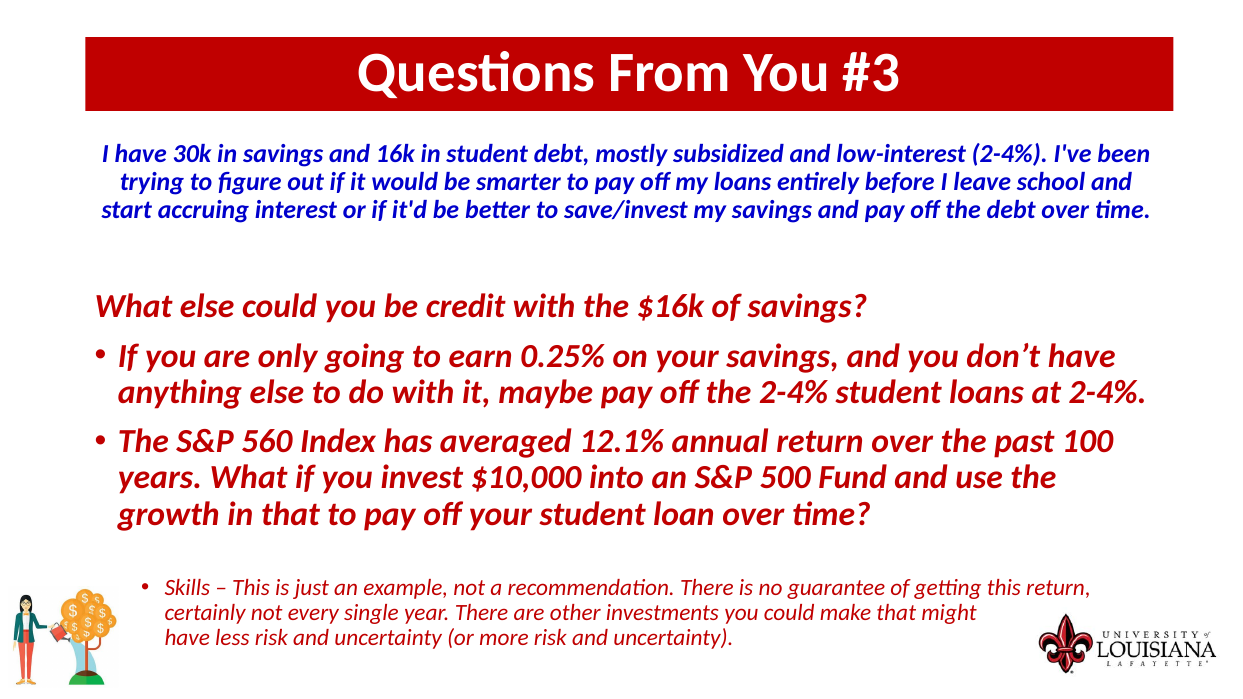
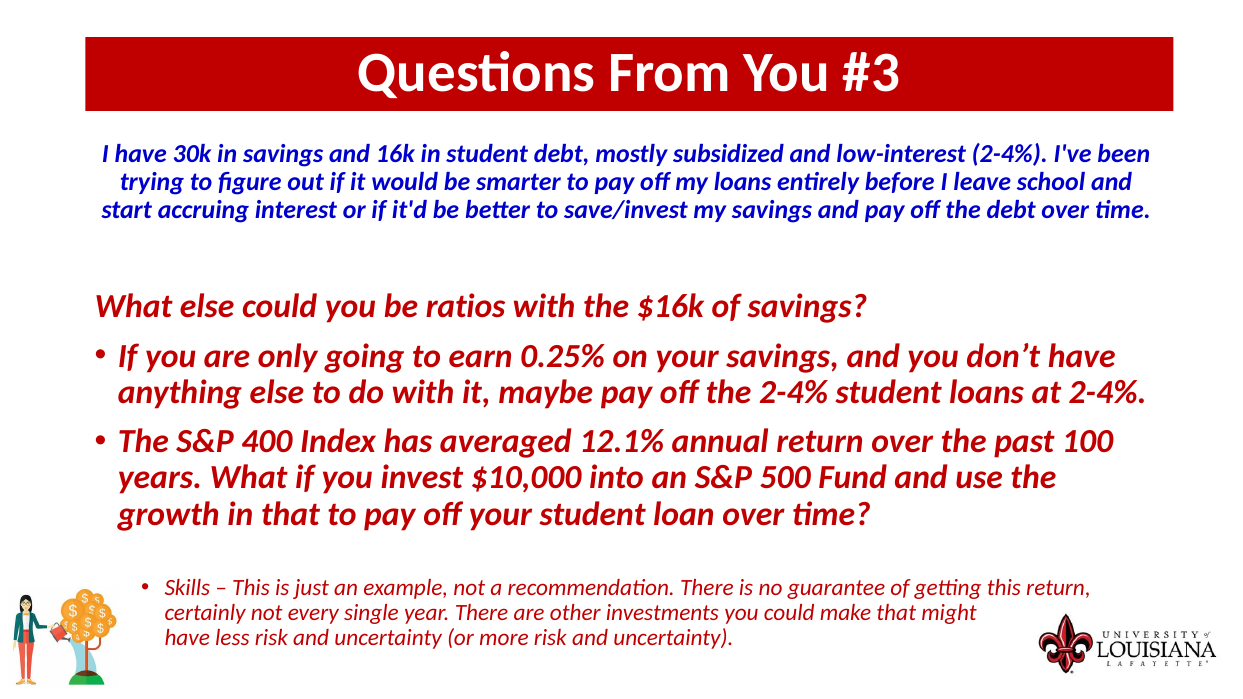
credit: credit -> ratios (466, 307)
560: 560 -> 400 (267, 442)
